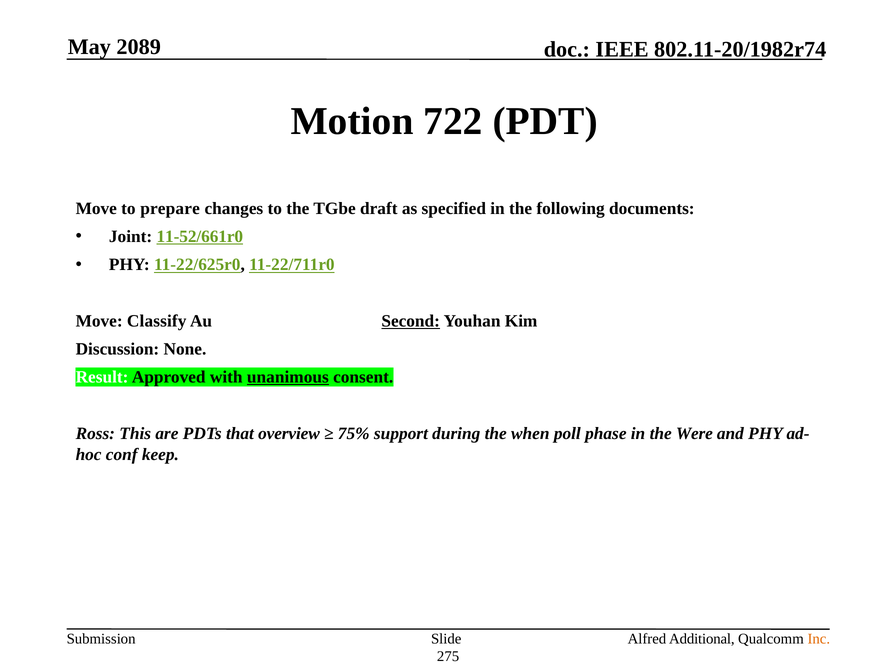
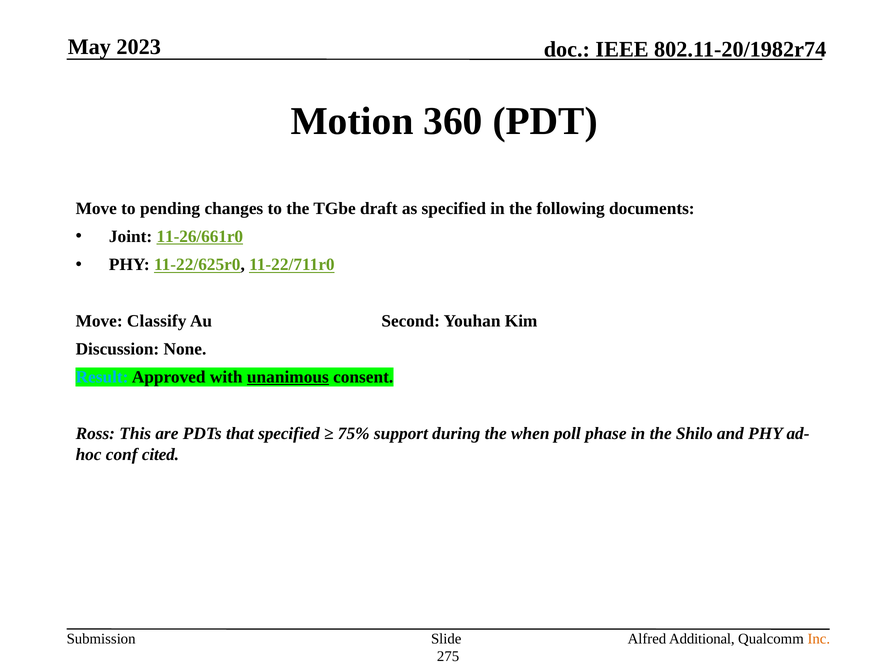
2089: 2089 -> 2023 (139, 47)
722: 722 -> 360 (453, 121)
prepare: prepare -> pending (170, 209)
11-52/661r0: 11-52/661r0 -> 11-26/661r0 (200, 237)
Second underline: present -> none (411, 321)
Result colour: white -> light blue (102, 378)
that overview: overview -> specified (289, 434)
Were: Were -> Shilo (694, 434)
keep: keep -> cited (160, 455)
